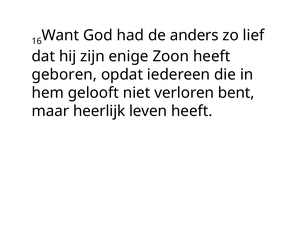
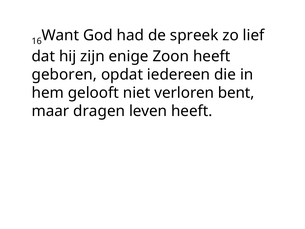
anders: anders -> spreek (194, 35)
heerlijk: heerlijk -> dragen (99, 111)
